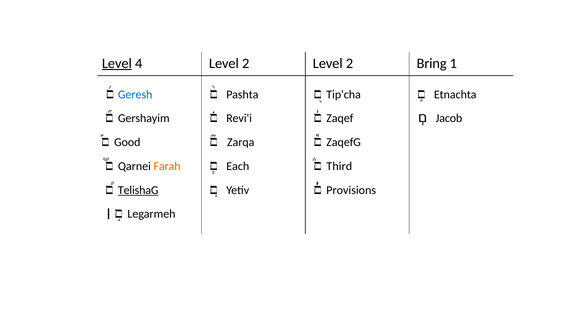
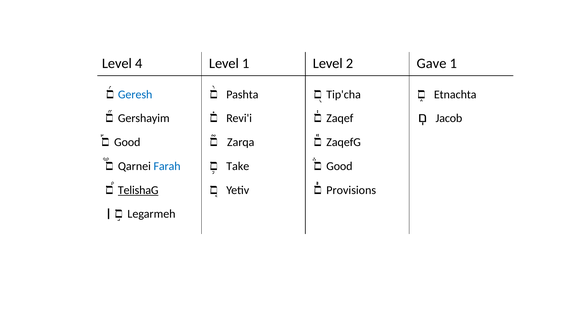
Level underline: present -> none (117, 63)
4 Level 2: 2 -> 1 (246, 63)
Bring: Bring -> Gave (432, 63)
Farah colour: orange -> blue (167, 166)
Each: Each -> Take (238, 166)
Third: Third -> Good (339, 166)
